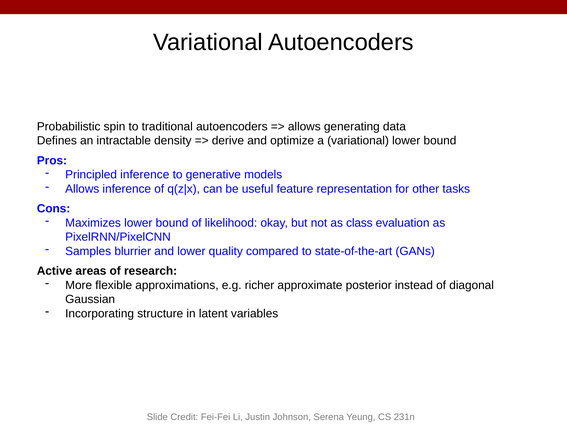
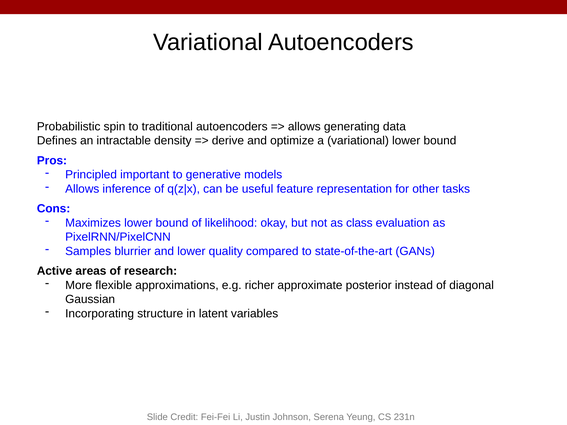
Principled inference: inference -> important (145, 175)
